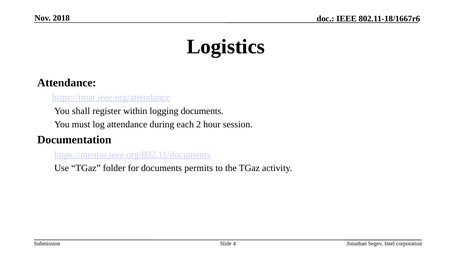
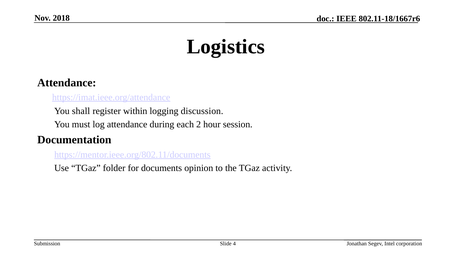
logging documents: documents -> discussion (202, 111)
permits: permits -> opinion (199, 168)
